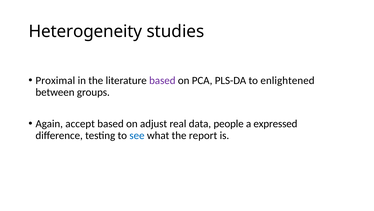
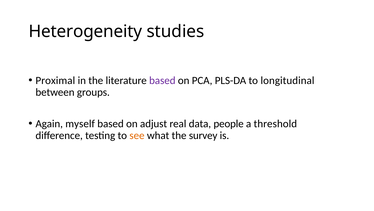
enlightened: enlightened -> longitudinal (288, 80)
accept: accept -> myself (80, 123)
expressed: expressed -> threshold (275, 123)
see colour: blue -> orange (137, 135)
report: report -> survey (203, 135)
